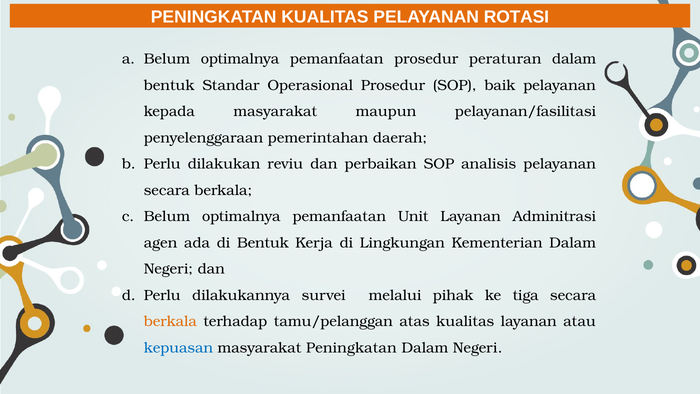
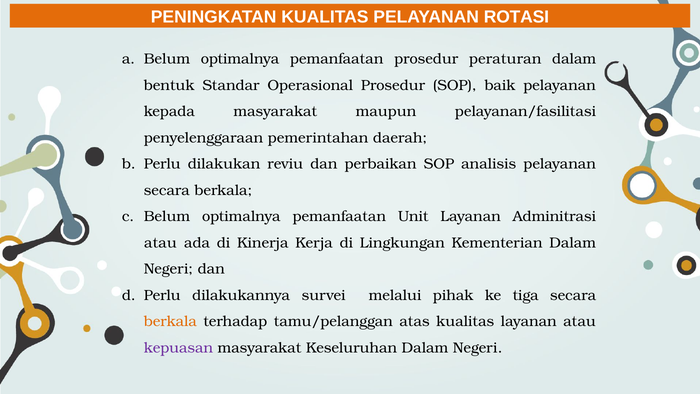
agen: agen -> atau (160, 243)
di Bentuk: Bentuk -> Kinerja (263, 243)
kepuasan colour: blue -> purple (178, 348)
masyarakat Peningkatan: Peningkatan -> Keseluruhan (351, 348)
